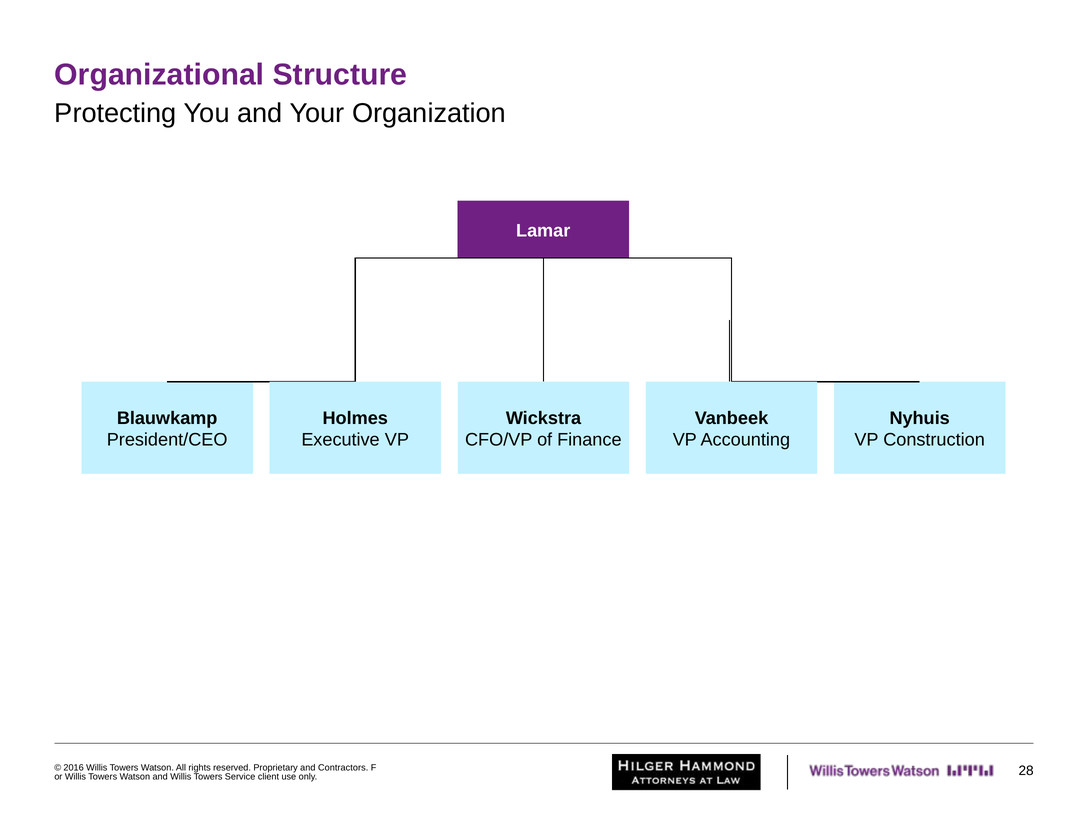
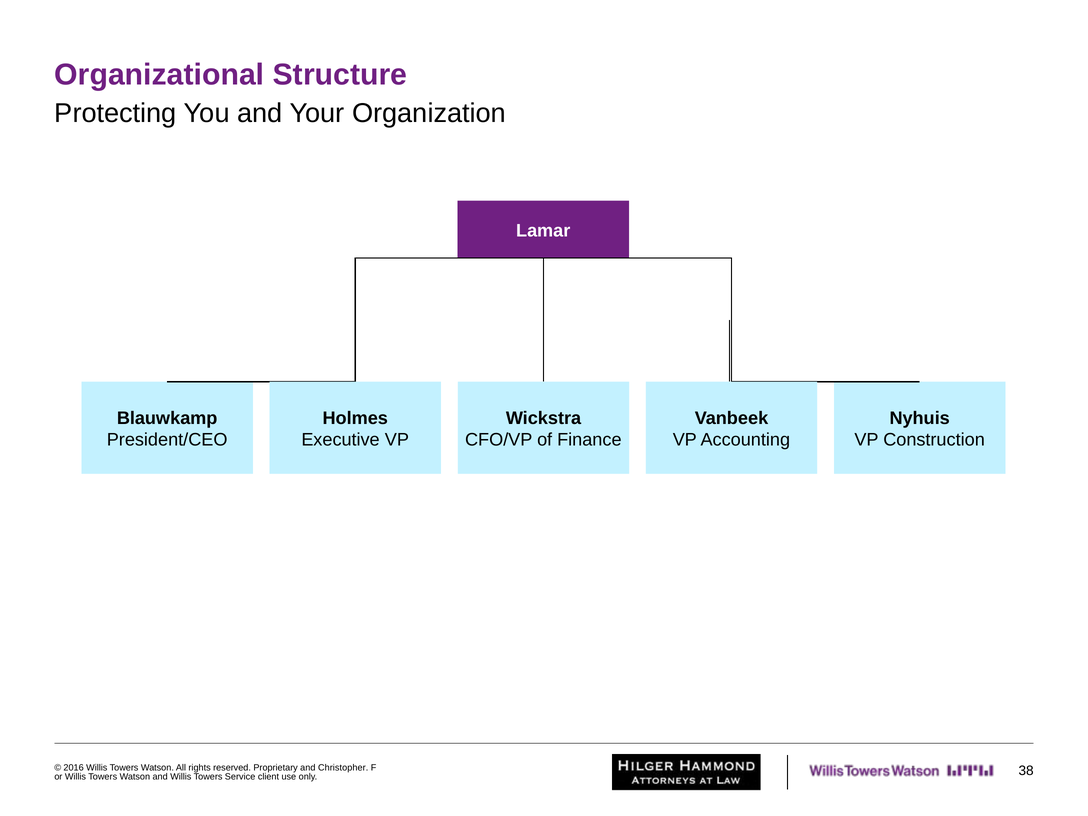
Contractors: Contractors -> Christopher (343, 768)
28: 28 -> 38 (1026, 771)
